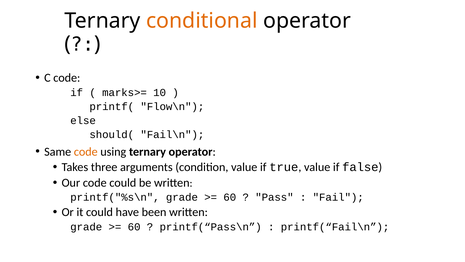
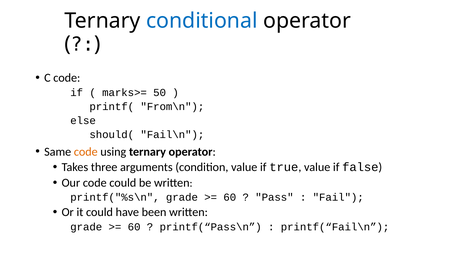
conditional colour: orange -> blue (202, 21)
10: 10 -> 50 (160, 93)
Flow\n: Flow\n -> From\n (172, 106)
